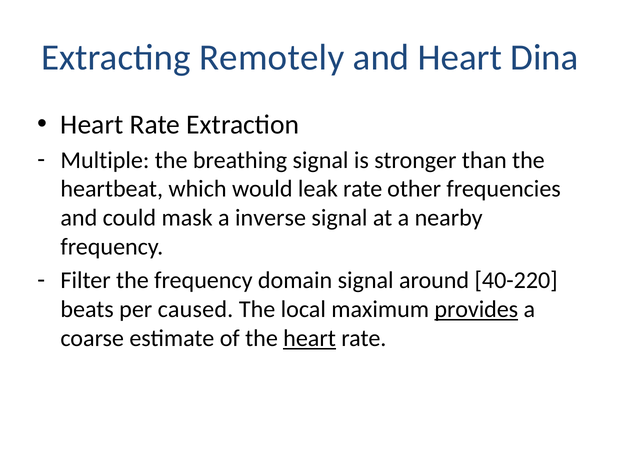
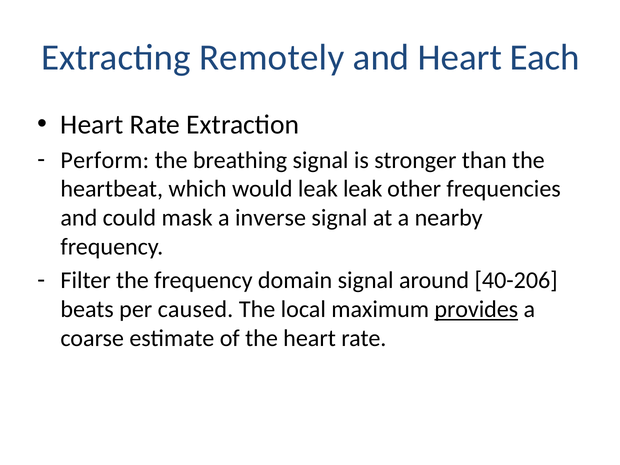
Dina: Dina -> Each (545, 57)
Multiple: Multiple -> Perform (105, 160)
leak rate: rate -> leak (363, 189)
40-220: 40-220 -> 40-206 (516, 280)
heart underline: present -> none (310, 338)
